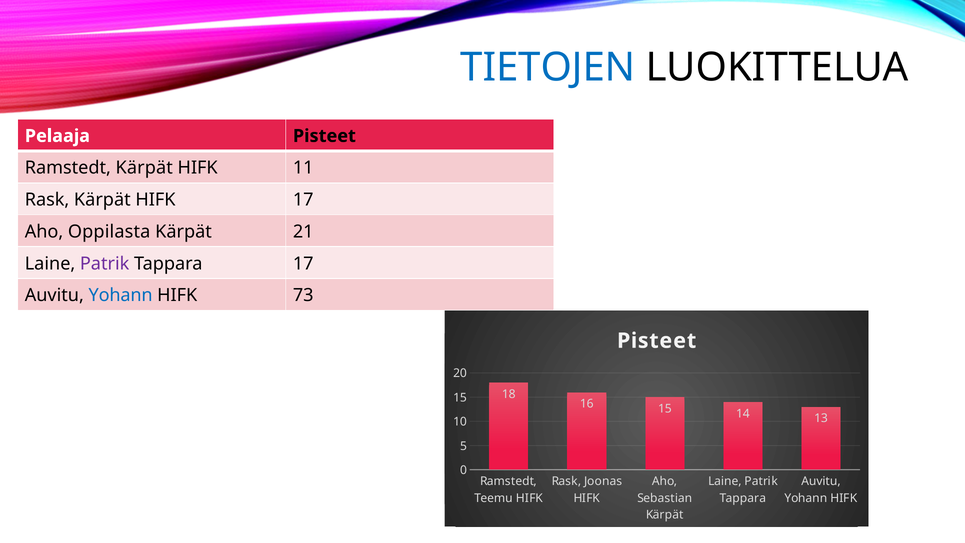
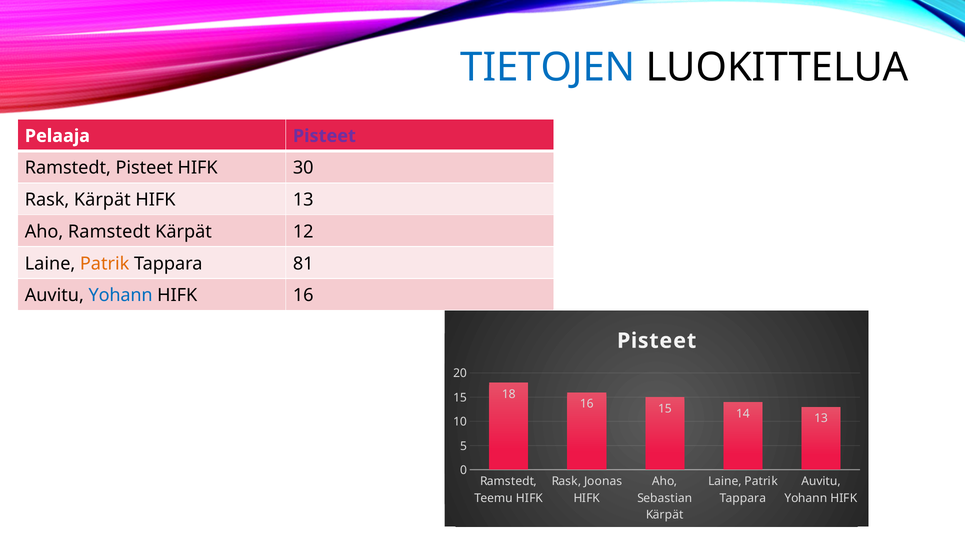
Pisteet colour: black -> purple (324, 136)
Ramstedt Kärpät: Kärpät -> Pisteet (144, 168)
11: 11 -> 30 (303, 168)
HIFK 17: 17 -> 13 (303, 200)
Aho Oppilasta: Oppilasta -> Ramstedt (109, 232)
21: 21 -> 12 (303, 232)
Patrik colour: purple -> orange (105, 263)
Tappara 17: 17 -> 81 (303, 263)
HIFK 73: 73 -> 16 (303, 295)
